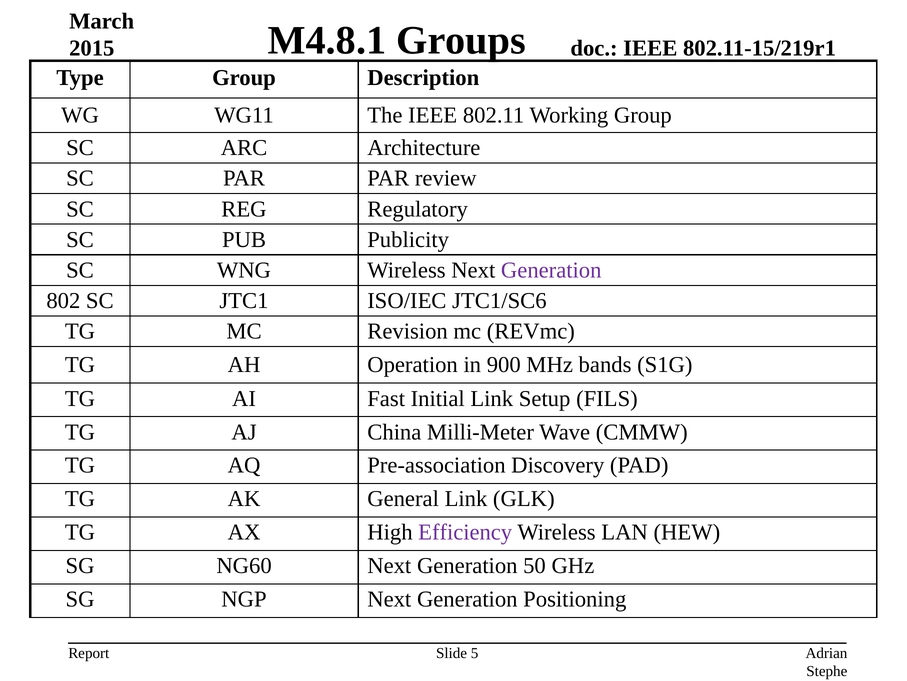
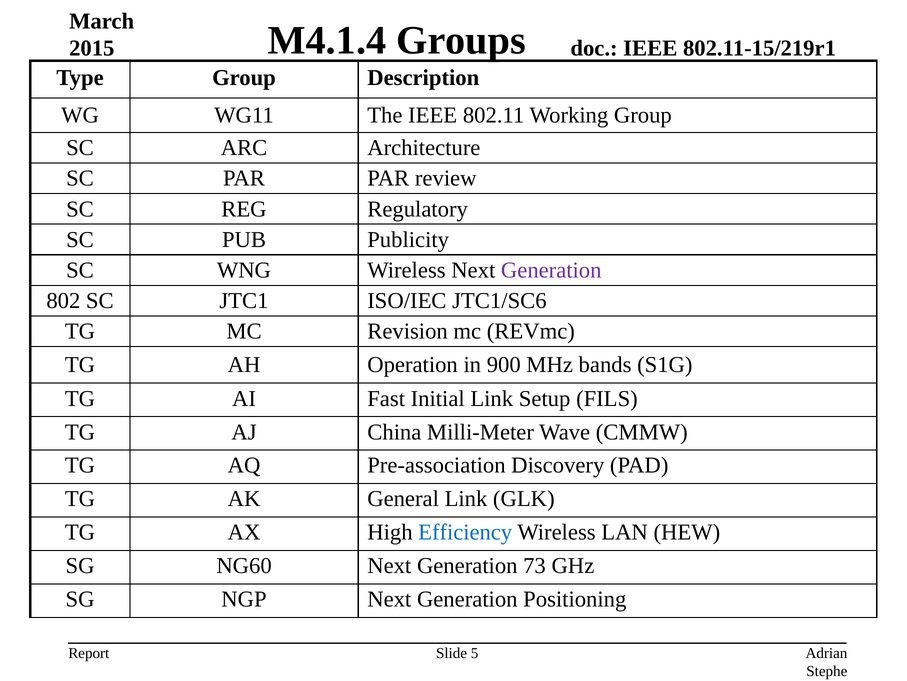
M4.8.1: M4.8.1 -> M4.1.4 (327, 41)
Efficiency colour: purple -> blue (465, 532)
50: 50 -> 73 (534, 565)
